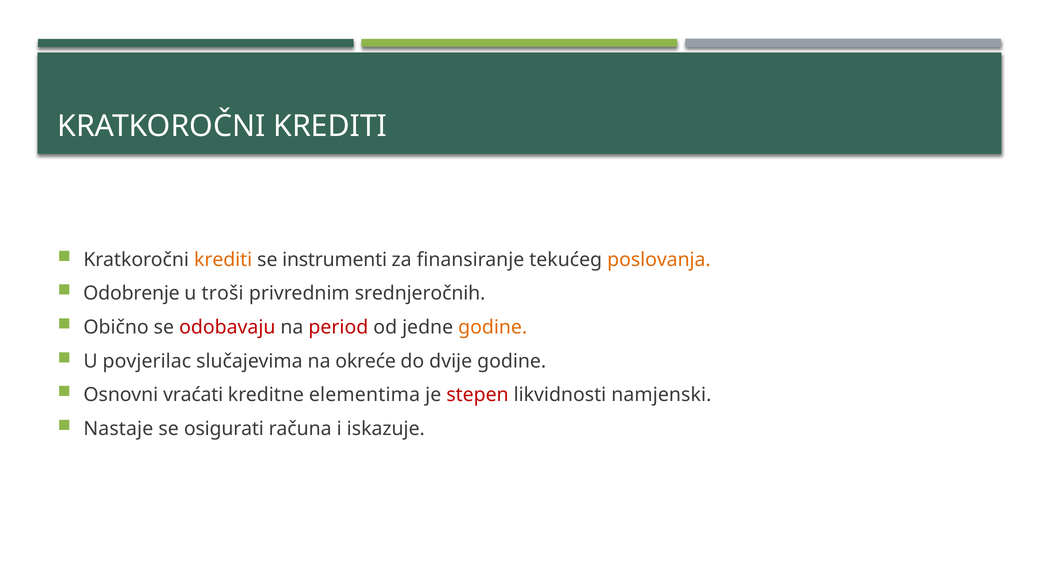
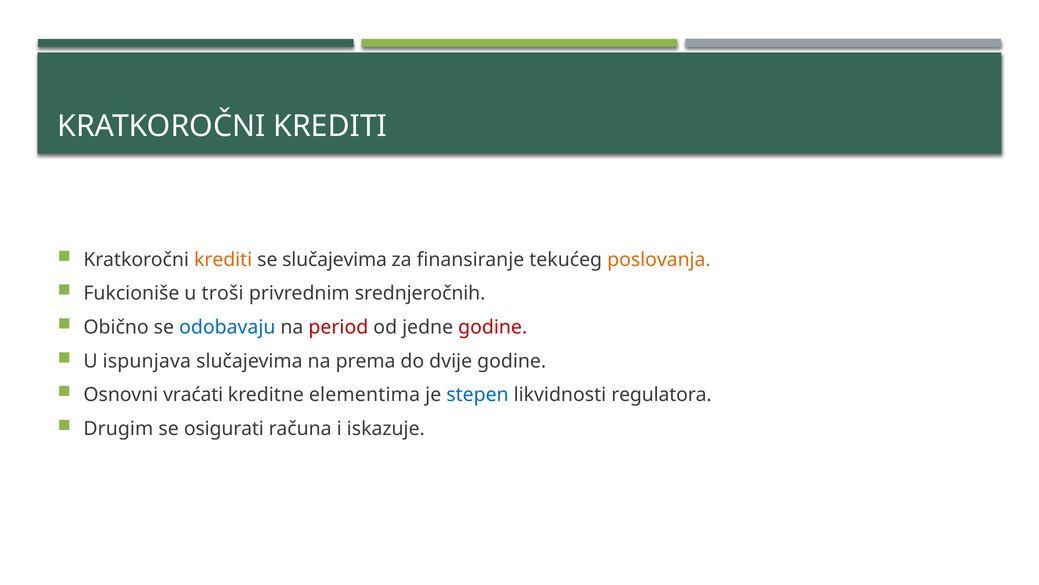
se instrumenti: instrumenti -> slučajevima (335, 259)
Odobrenje: Odobrenje -> Fukcioniše (131, 293)
odobavaju colour: red -> blue (227, 327)
godine colour: orange -> red (493, 327)
povjerilac: povjerilac -> ispunjava (147, 361)
okreće: okreće -> prema (366, 361)
stepen colour: red -> blue (478, 395)
namjenski: namjenski -> regulatora (661, 395)
Nastaje: Nastaje -> Drugim (118, 428)
